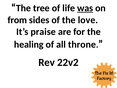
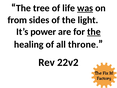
love: love -> light (88, 20)
praise: praise -> power (43, 32)
the underline: none -> present (94, 32)
